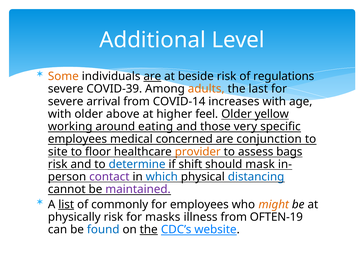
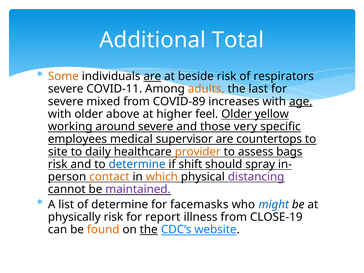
Level: Level -> Total (238, 40)
regulations: regulations -> respirators (284, 76)
COVID-39: COVID-39 -> COVID-11 (114, 89)
arrival: arrival -> mixed (103, 101)
COVID-14: COVID-14 -> COVID-89 (179, 101)
age underline: none -> present (301, 101)
around eating: eating -> severe (156, 127)
concerned: concerned -> supervisor (184, 139)
conjunction: conjunction -> countertops (269, 139)
floor: floor -> daily (98, 152)
mask: mask -> spray (260, 164)
contact colour: purple -> orange (109, 177)
which colour: blue -> orange (162, 177)
distancing colour: blue -> purple (256, 177)
list underline: present -> none (66, 204)
of commonly: commonly -> determine (120, 204)
for employees: employees -> facemasks (199, 204)
might colour: orange -> blue (274, 204)
masks: masks -> report (163, 217)
OFTEN-19: OFTEN-19 -> CLOSE-19 (276, 217)
found colour: blue -> orange (103, 230)
